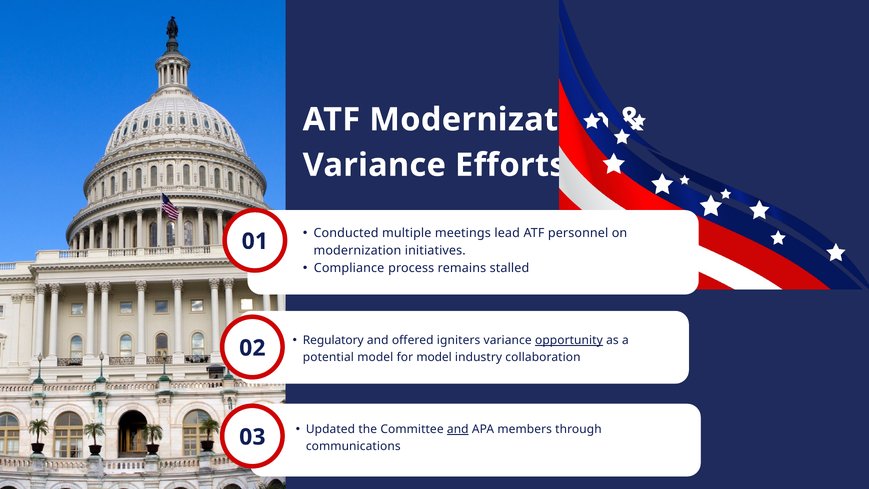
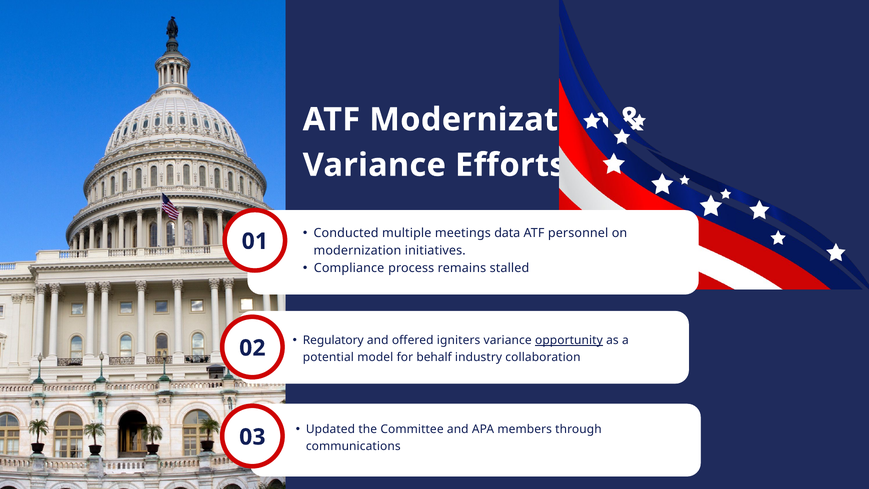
lead: lead -> data (507, 233)
for model: model -> behalf (434, 357)
and underline: present -> none (458, 429)
